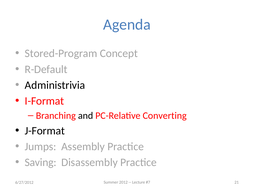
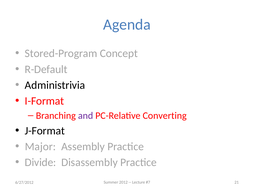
and colour: black -> purple (86, 115)
Jumps: Jumps -> Major (40, 146)
Saving: Saving -> Divide (40, 162)
